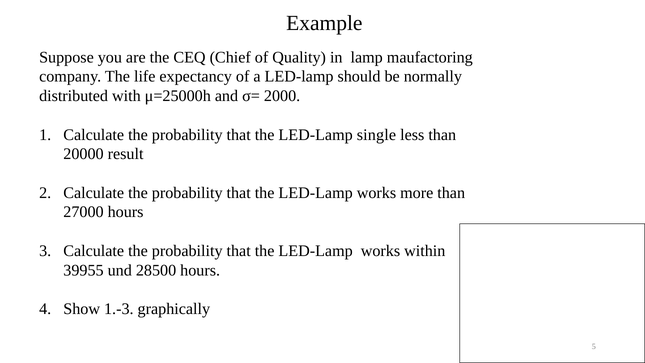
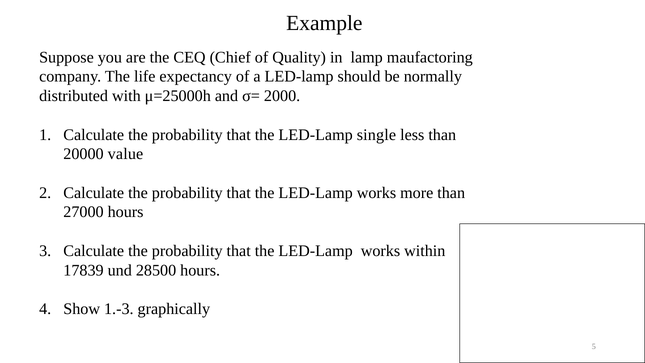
result: result -> value (125, 154)
39955: 39955 -> 17839 (83, 270)
